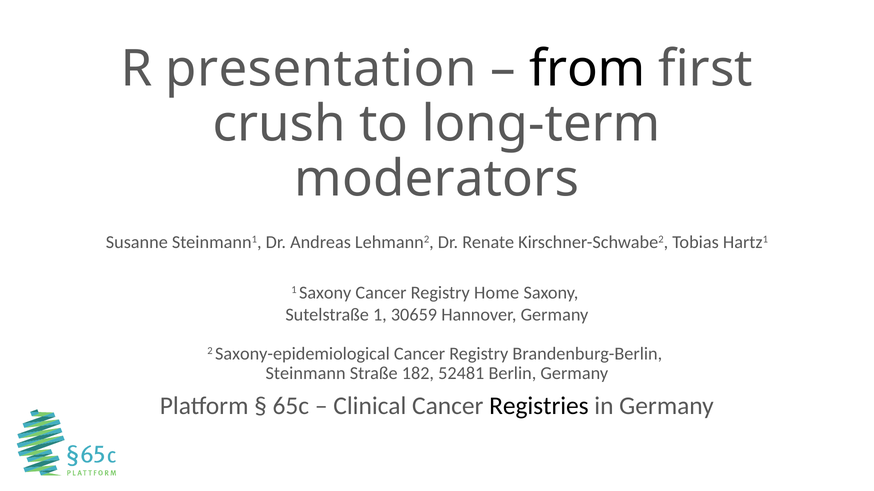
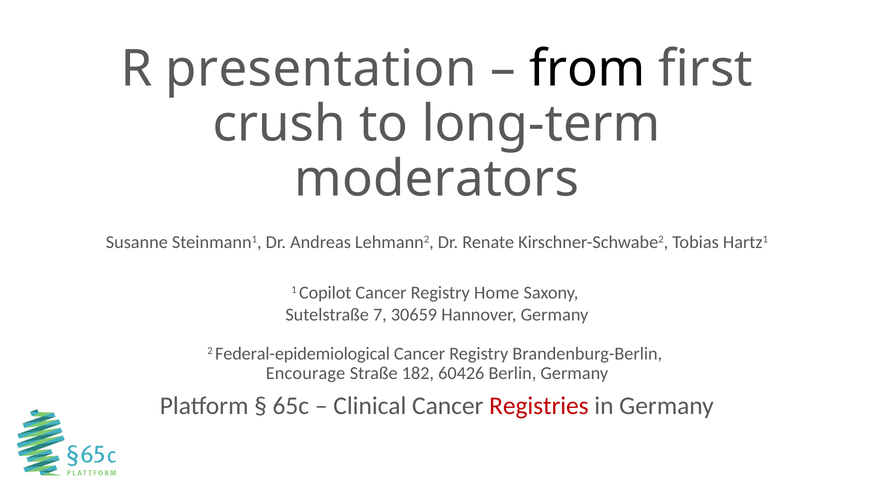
1 Saxony: Saxony -> Copilot (325, 293)
Sutelstraße 1: 1 -> 7 (380, 315)
Saxony-epidemiological: Saxony-epidemiological -> Federal-epidemiological (303, 354)
Steinmann: Steinmann -> Encourage (306, 374)
52481: 52481 -> 60426 (461, 374)
Registries colour: black -> red (539, 406)
